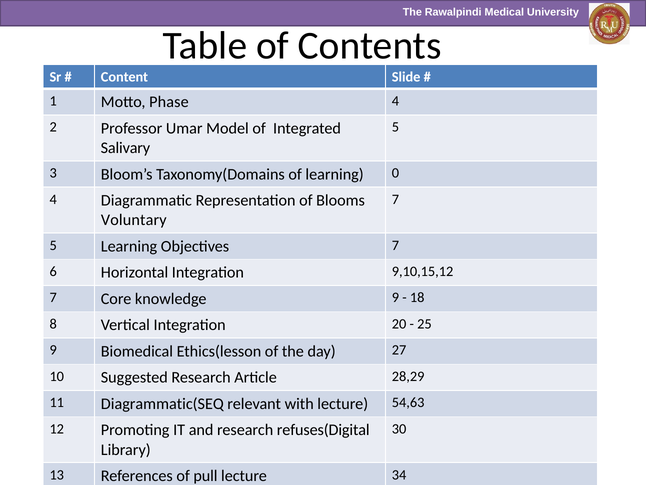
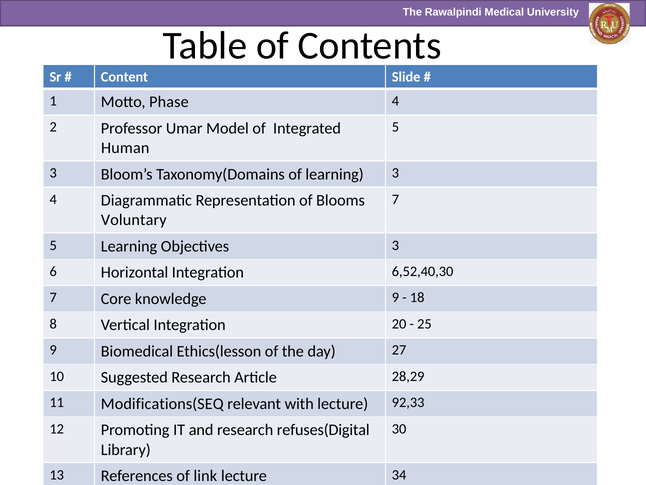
Salivary: Salivary -> Human (125, 148)
learning 0: 0 -> 3 (396, 173)
Objectives 7: 7 -> 3 (396, 245)
9,10,15,12: 9,10,15,12 -> 6,52,40,30 (423, 271)
Diagrammatic(SEQ: Diagrammatic(SEQ -> Modifications(SEQ (162, 403)
54,63: 54,63 -> 92,33 (408, 402)
pull: pull -> link (205, 475)
